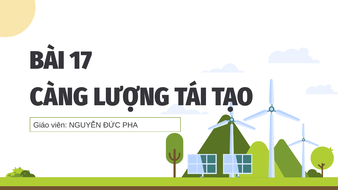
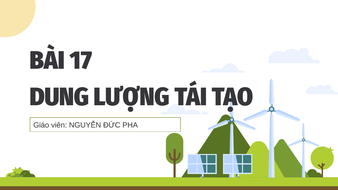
CÀNG: CÀNG -> DUNG (59, 97)
